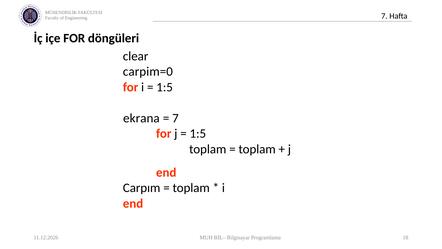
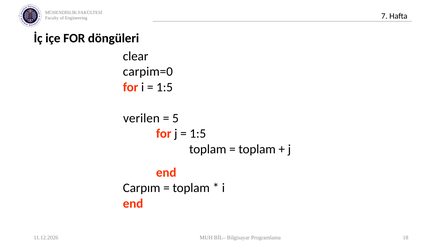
ekrana: ekrana -> verilen (141, 118)
7: 7 -> 5 (175, 118)
